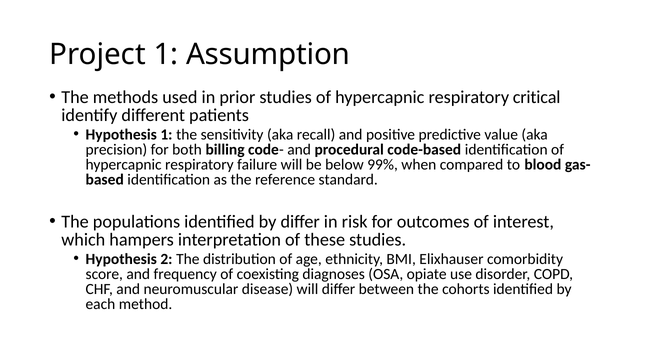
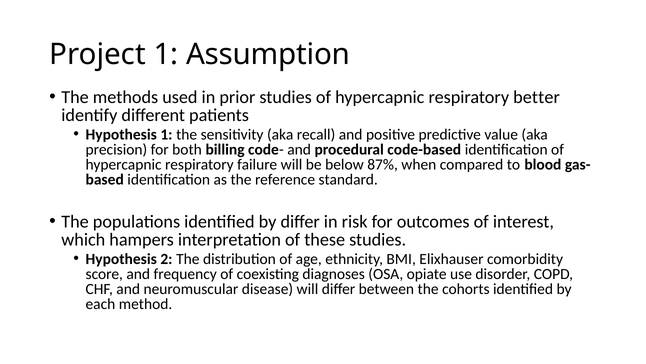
critical: critical -> better (537, 97)
99%: 99% -> 87% (383, 165)
